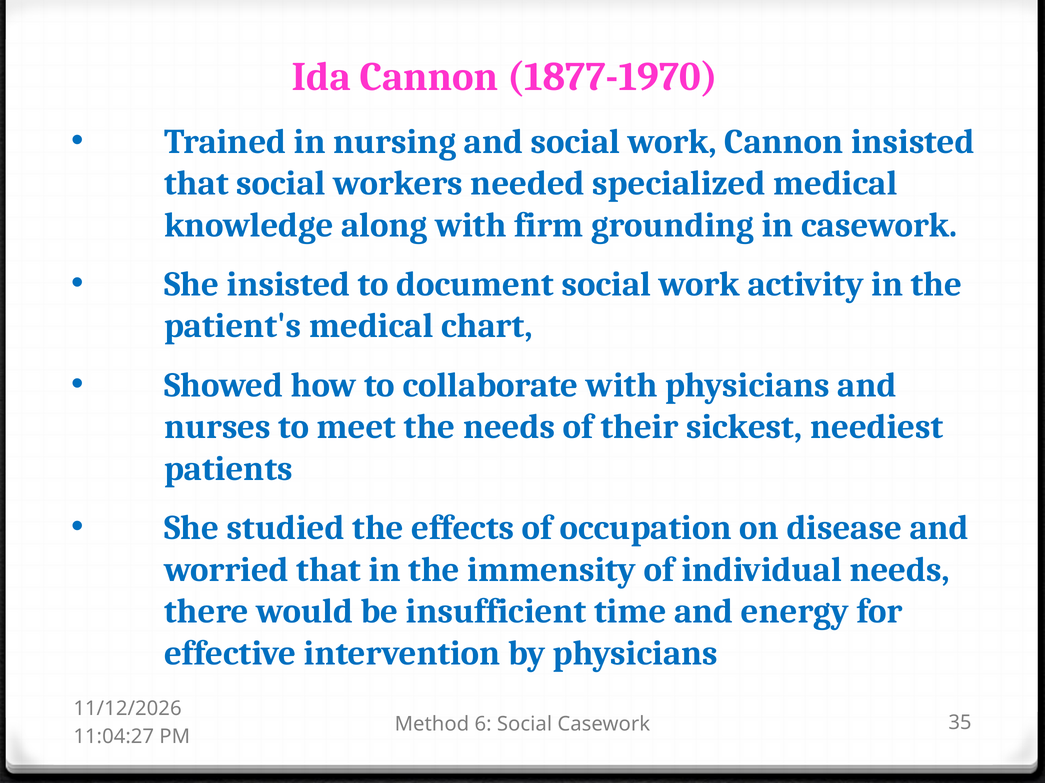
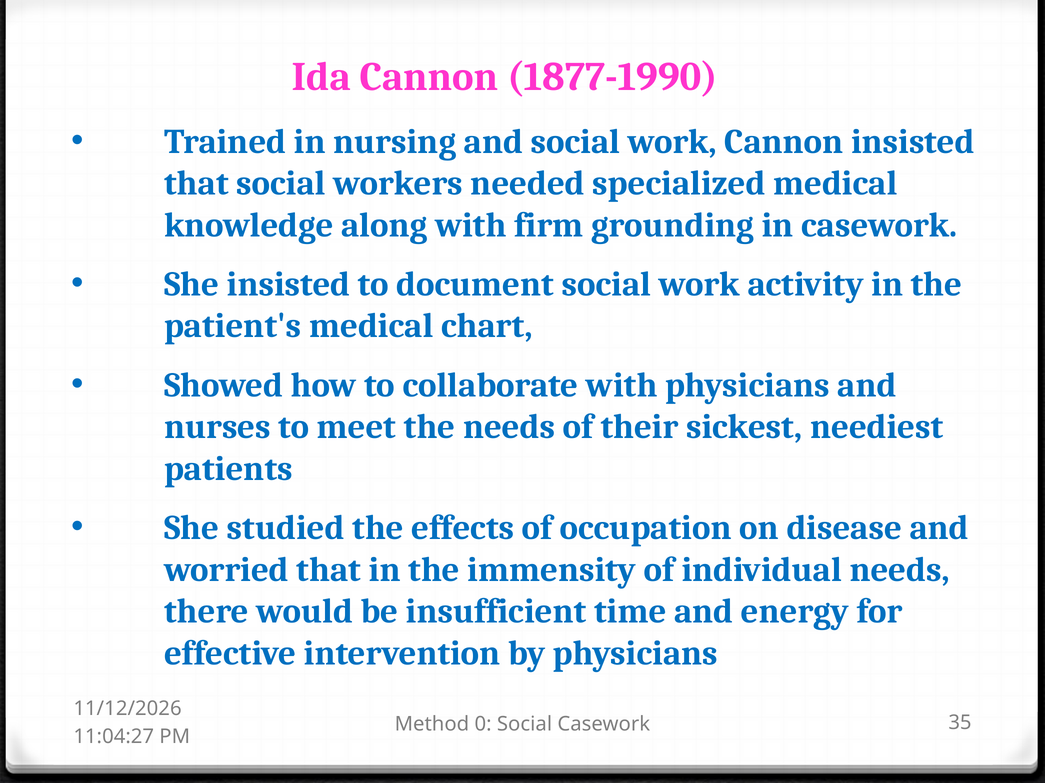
1877-1970: 1877-1970 -> 1877-1990 (613, 77)
6: 6 -> 0 (483, 725)
